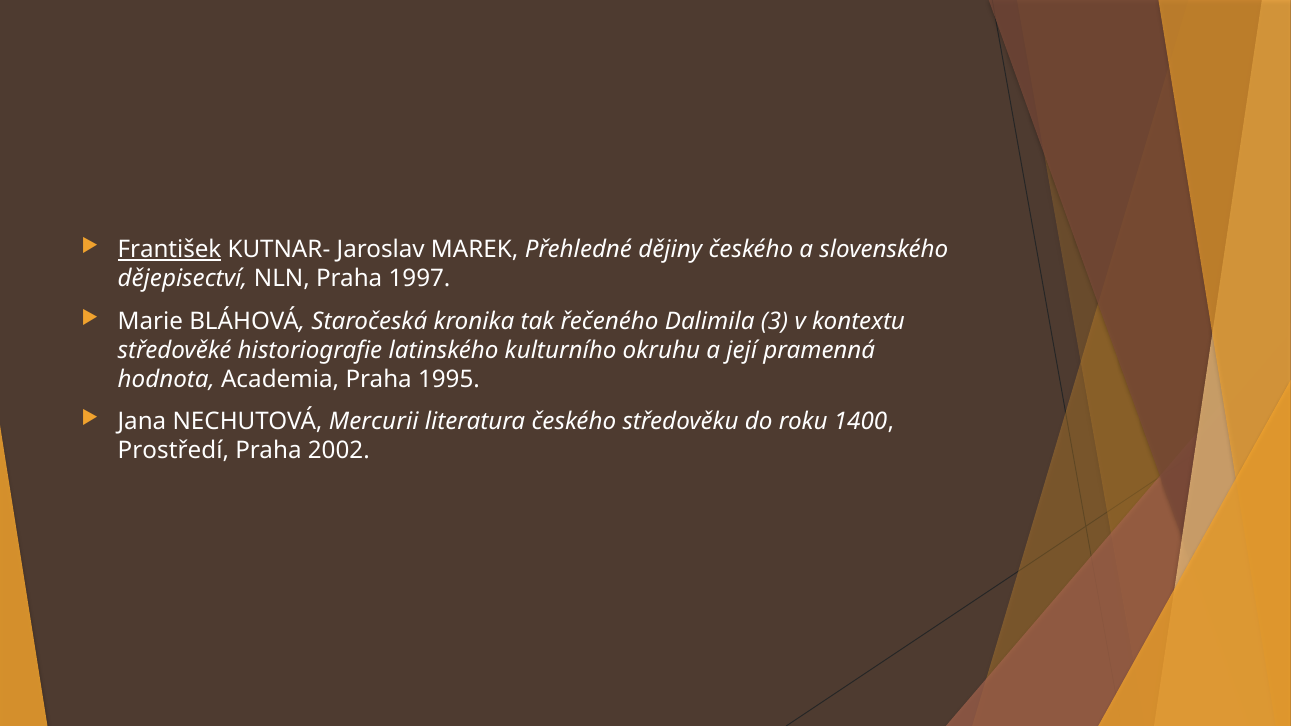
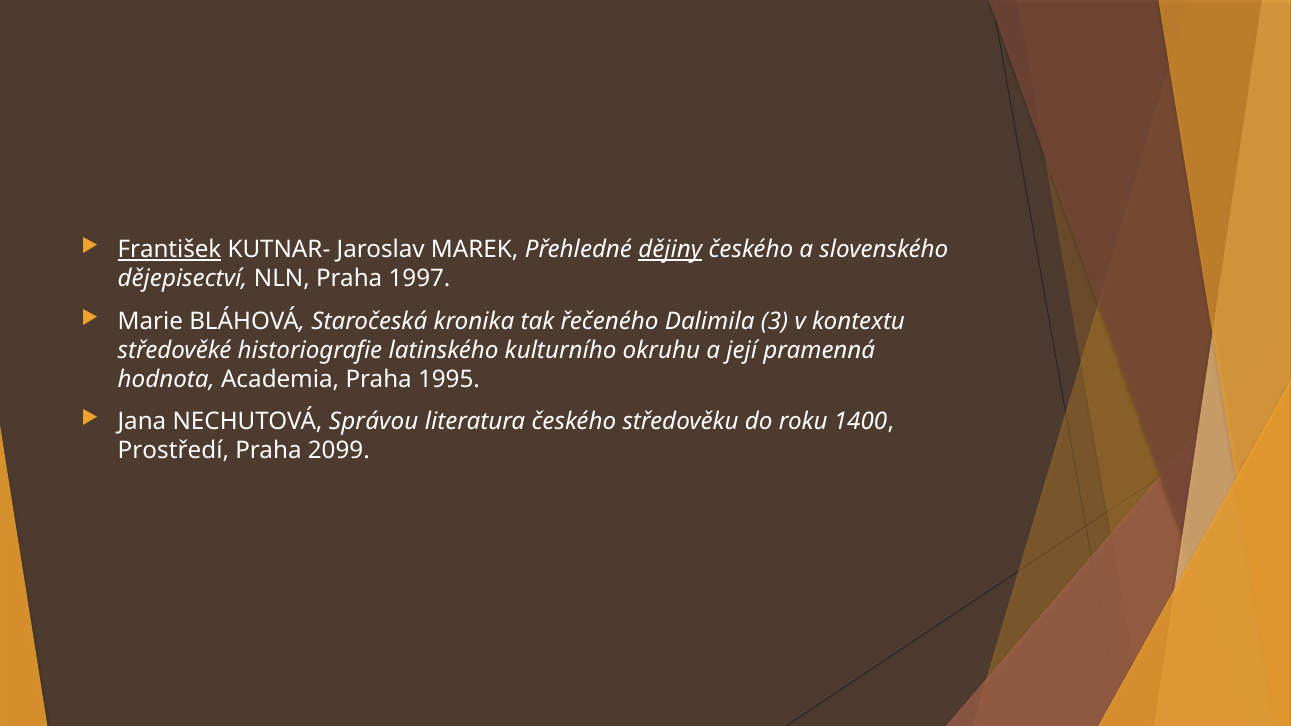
dějiny underline: none -> present (670, 250)
Mercurii: Mercurii -> Správou (374, 422)
2002: 2002 -> 2099 (339, 451)
